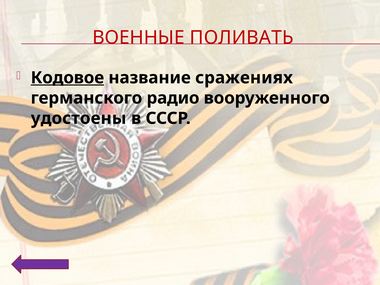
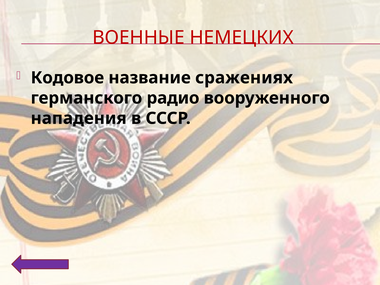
ПОЛИВАТЬ: ПОЛИВАТЬ -> НЕМЕЦКИХ (242, 38)
Кодовое underline: present -> none (67, 78)
удостоены: удостоены -> нападения (79, 118)
